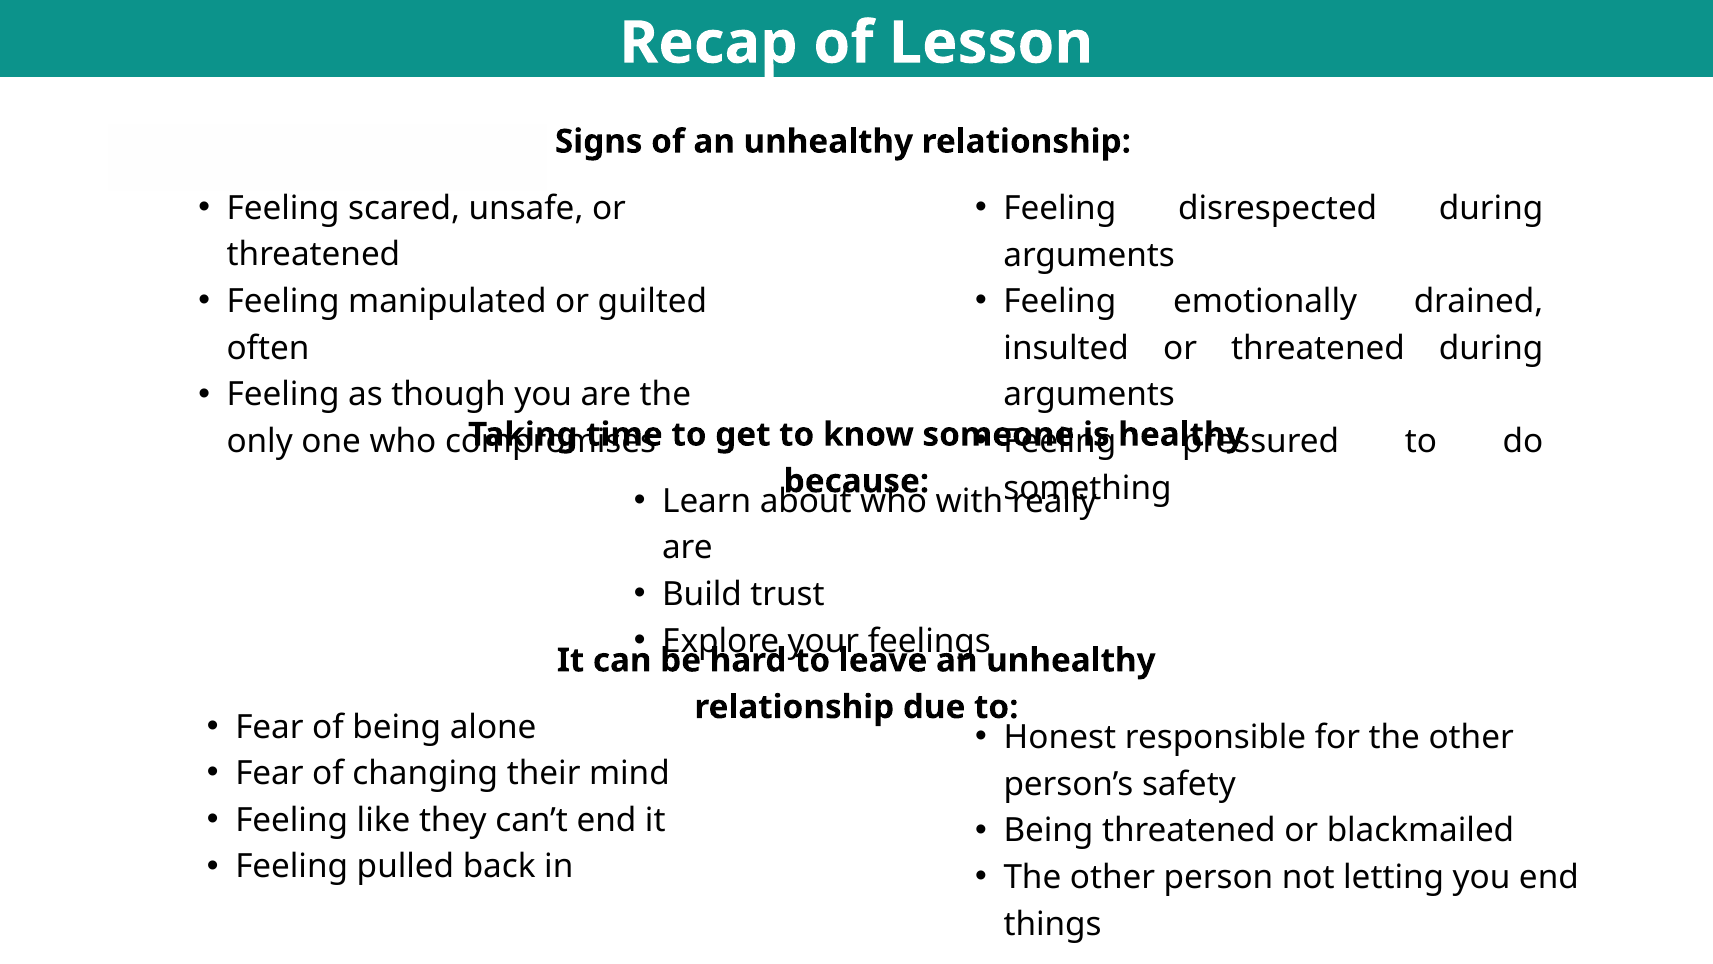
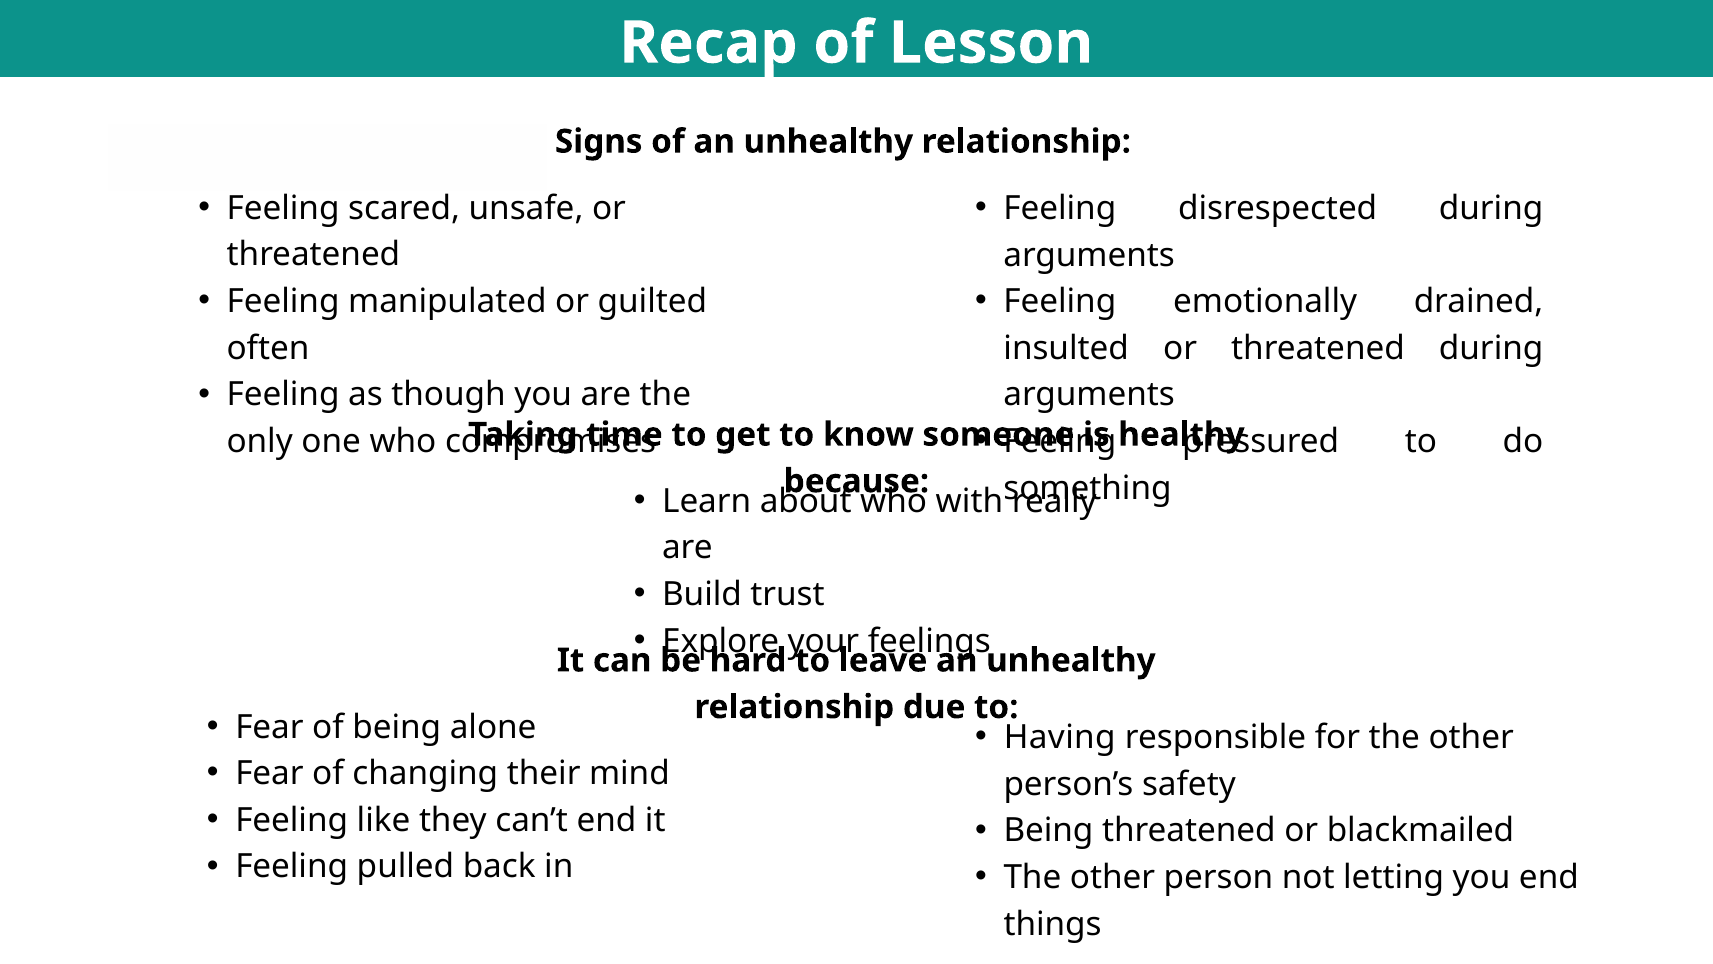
Honest: Honest -> Having (1060, 737)
